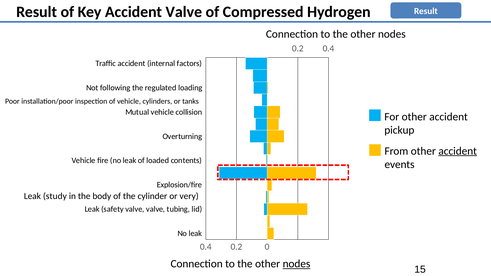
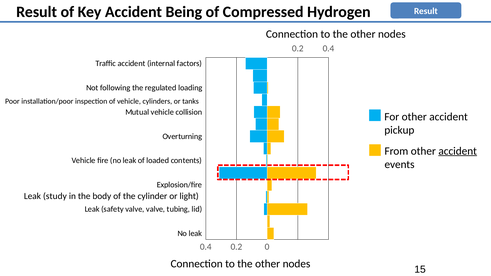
Accident Valve: Valve -> Being (184, 12)
very: very -> light (189, 196)
nodes underline: present -> none (297, 264)
